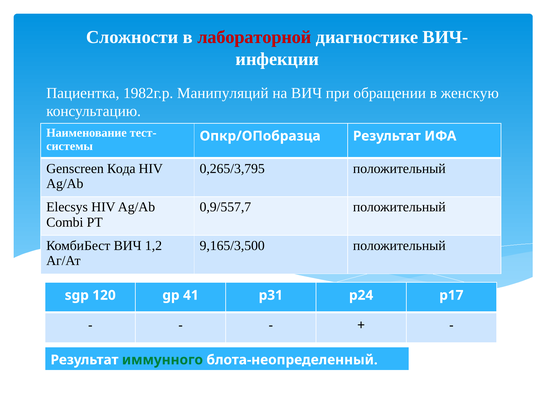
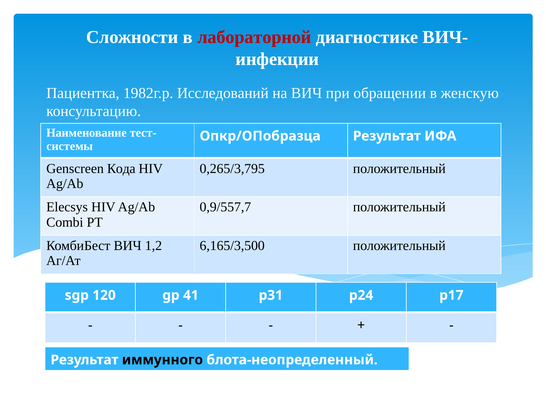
Манипуляций: Манипуляций -> Исследований (223, 93)
9,165/3,500: 9,165/3,500 -> 6,165/3,500 (232, 245)
иммунного colour: green -> black (162, 359)
